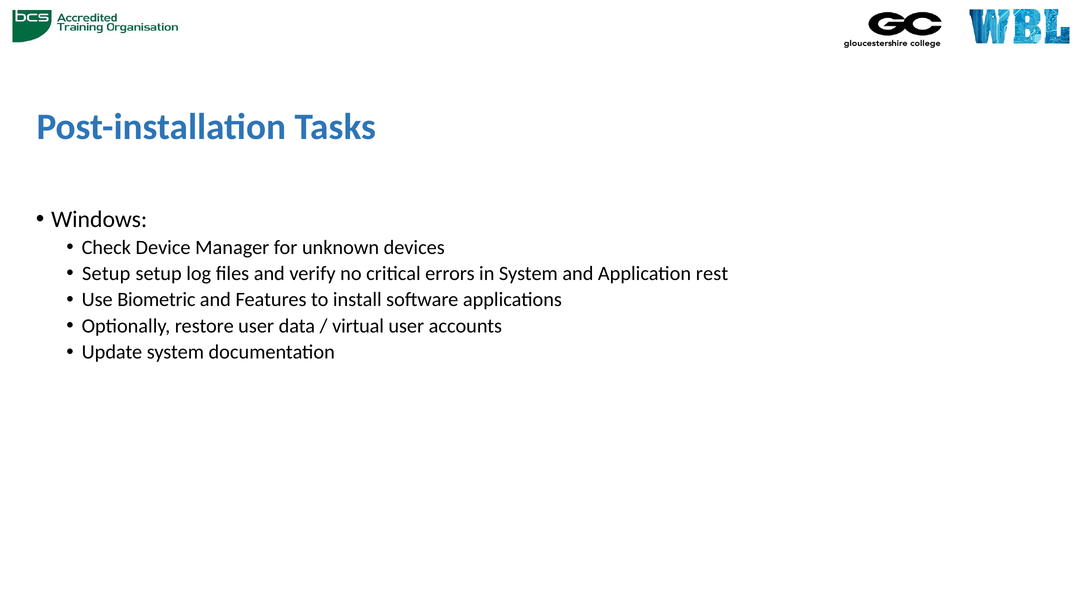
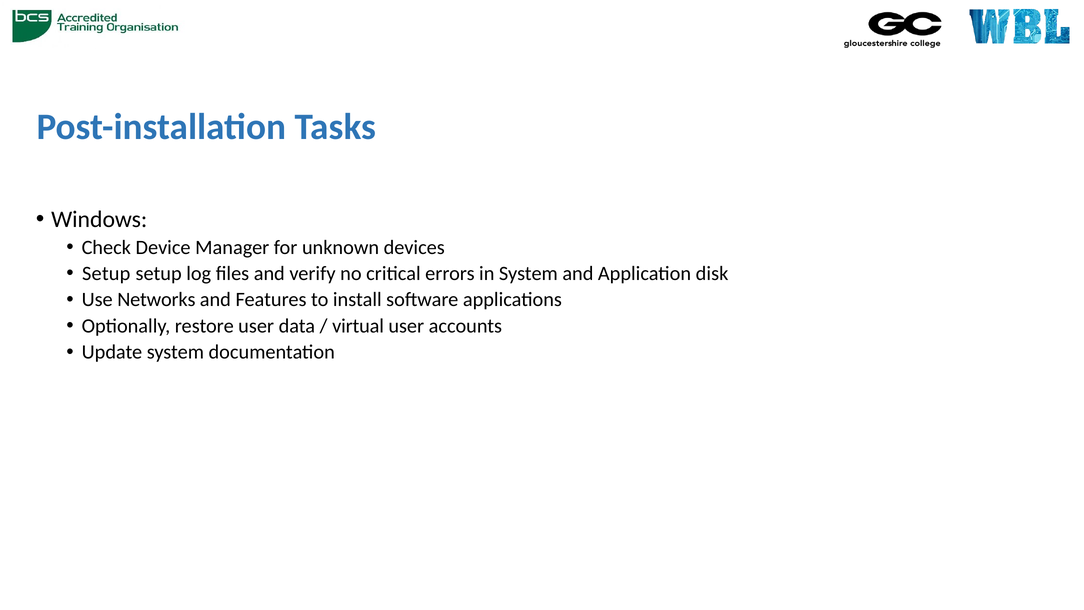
rest: rest -> disk (712, 273)
Biometric: Biometric -> Networks (156, 300)
